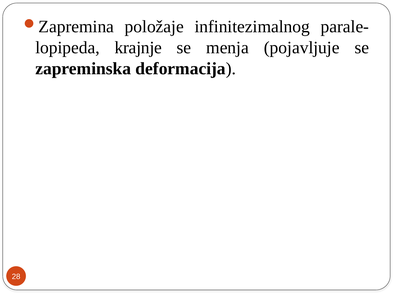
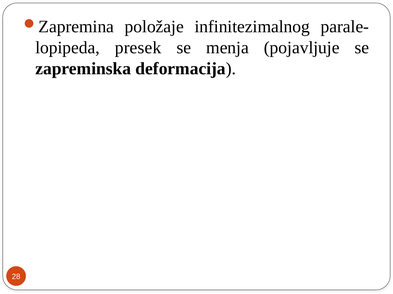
krajnje: krajnje -> presek (138, 48)
